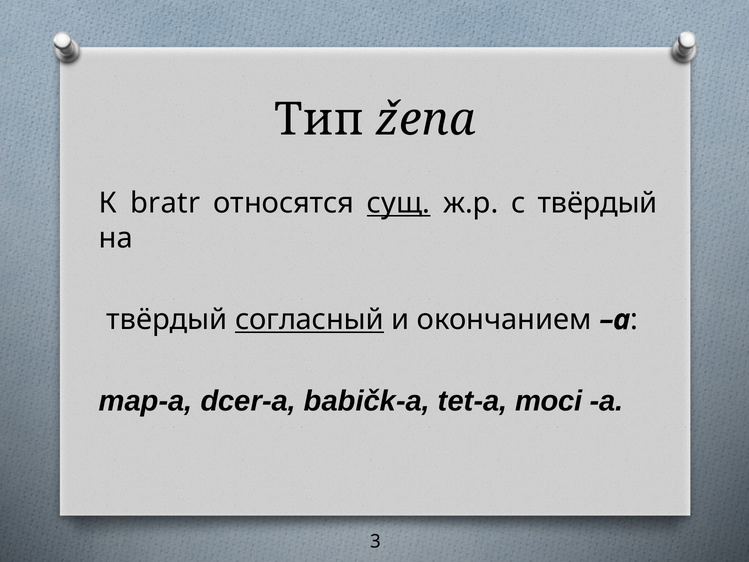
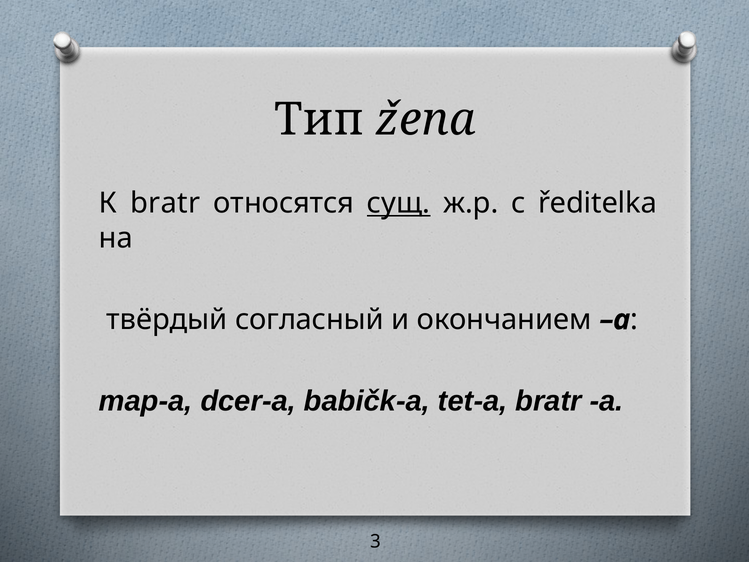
с твёрдый: твёрдый -> ředitelka (598, 203)
согласный underline: present -> none (310, 320)
tet-a moci: moci -> bratr (549, 401)
